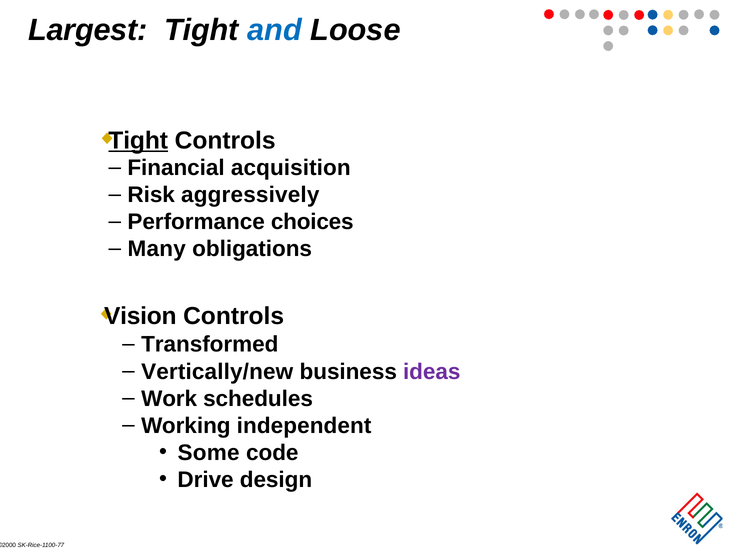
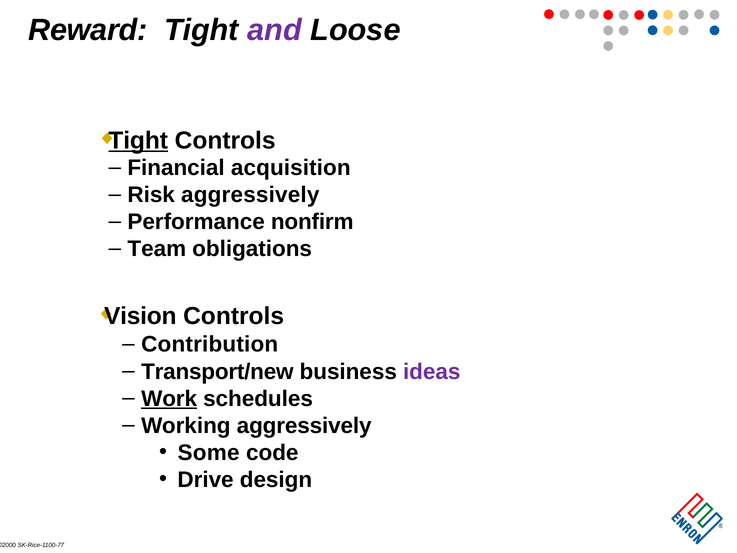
Largest: Largest -> Reward (88, 30)
and colour: blue -> purple (275, 30)
choices: choices -> nonfirm (312, 222)
Many: Many -> Team (157, 249)
Transformed: Transformed -> Contribution (210, 344)
Vertically/new: Vertically/new -> Transport/new (217, 371)
Work underline: none -> present (169, 398)
Working independent: independent -> aggressively (304, 425)
